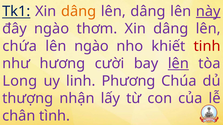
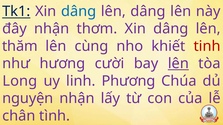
dâng colour: orange -> blue (79, 11)
này underline: present -> none (208, 11)
đây ngào: ngào -> nhận (52, 29)
chứa: chứa -> thăm (20, 46)
lên ngào: ngào -> cùng (91, 46)
thượng: thượng -> nguyện (28, 99)
